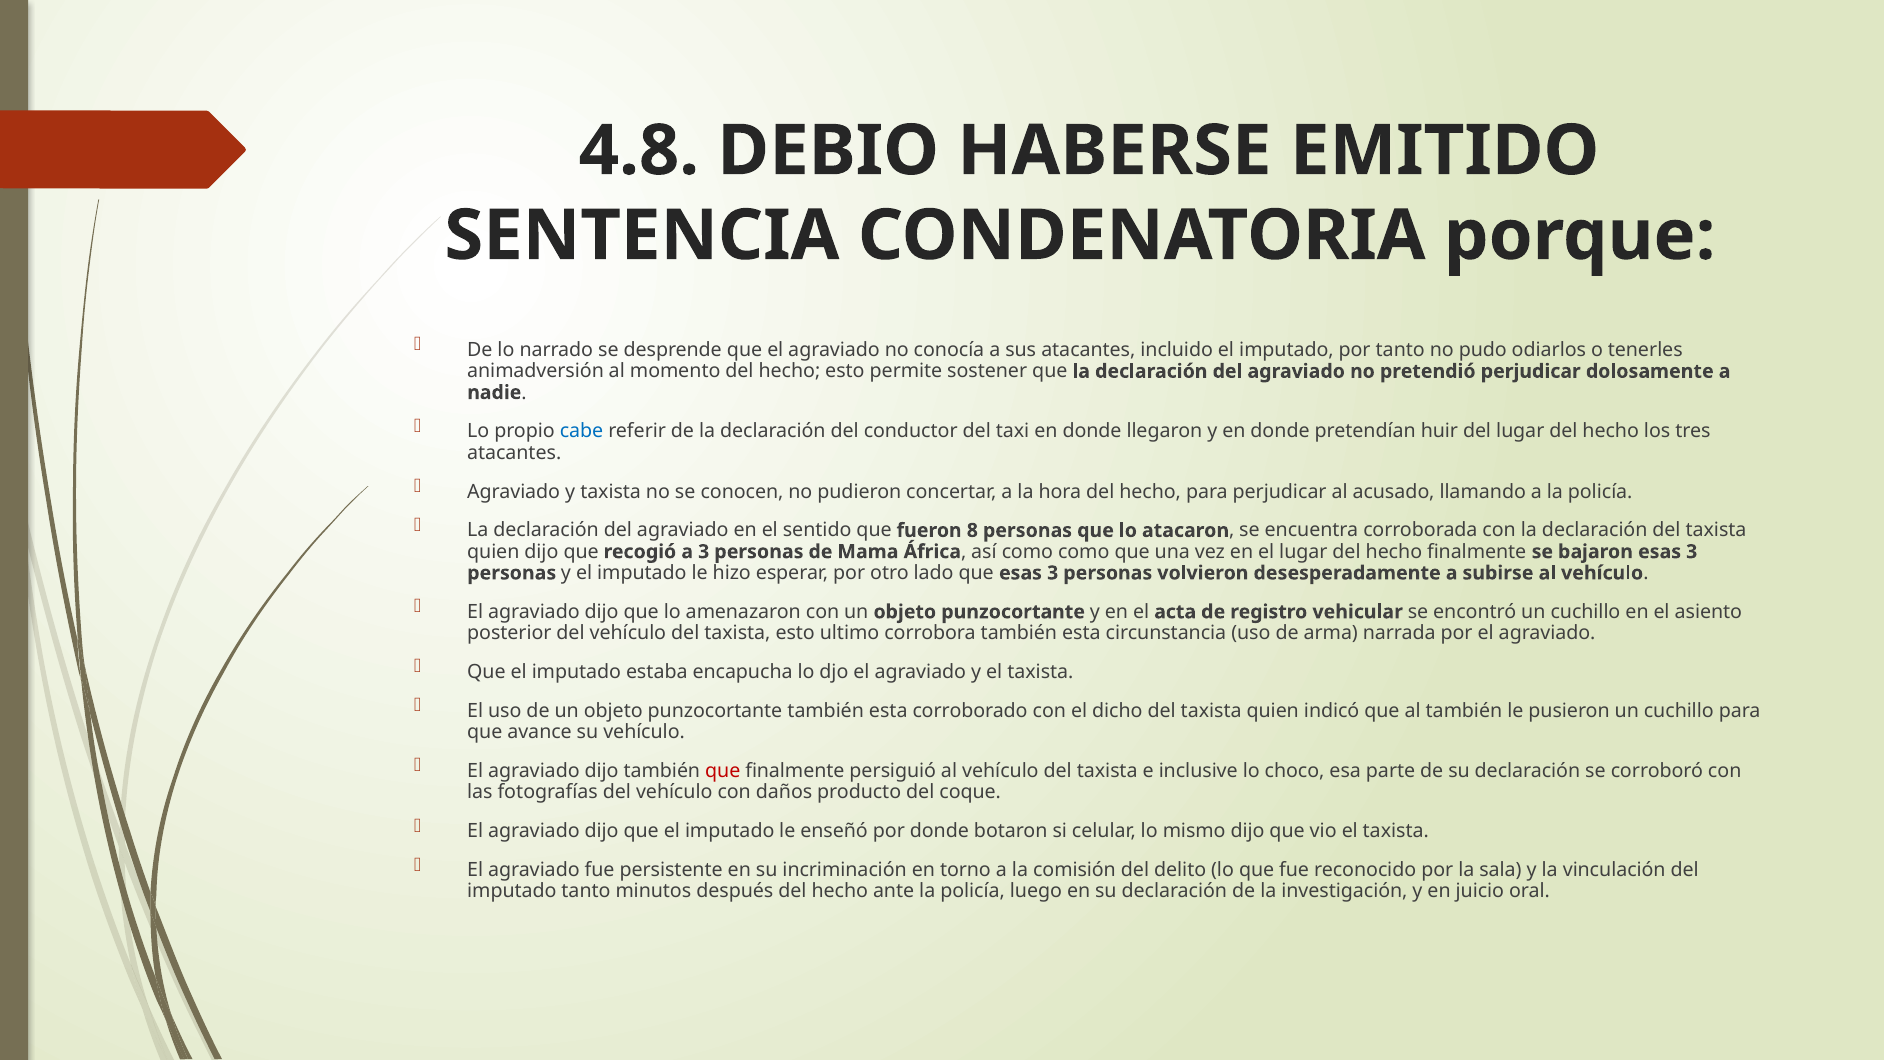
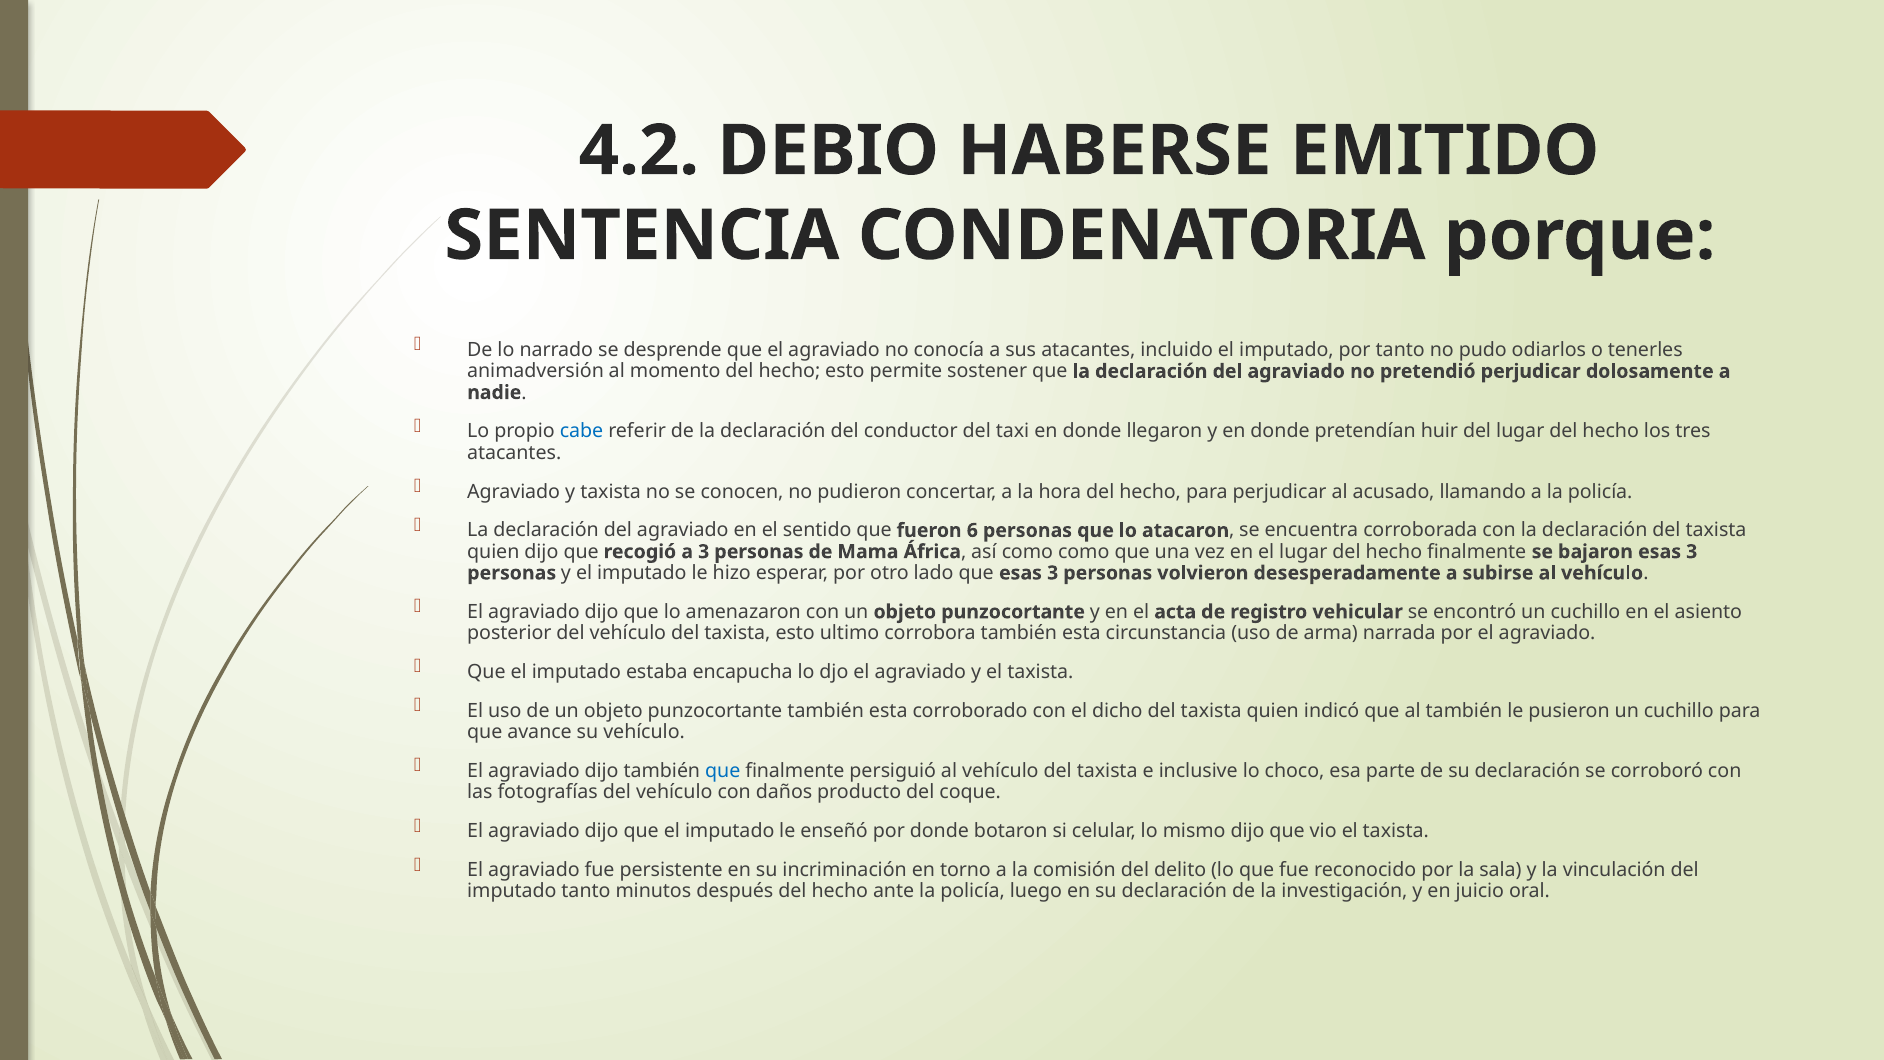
4.8: 4.8 -> 4.2 (639, 151)
8: 8 -> 6 (972, 530)
que colour: red -> blue (723, 771)
